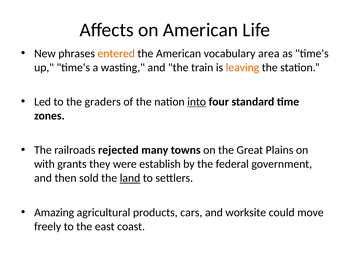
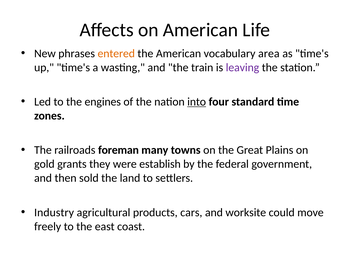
leaving colour: orange -> purple (242, 67)
graders: graders -> engines (103, 102)
rejected: rejected -> foreman (118, 150)
with: with -> gold (44, 164)
land underline: present -> none (130, 178)
Amazing: Amazing -> Industry (54, 212)
